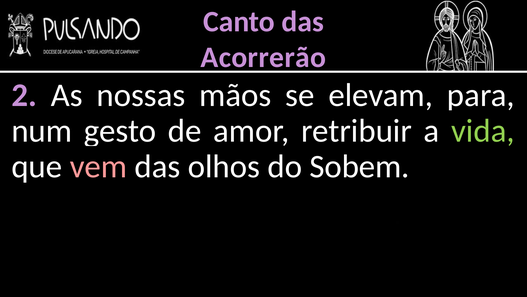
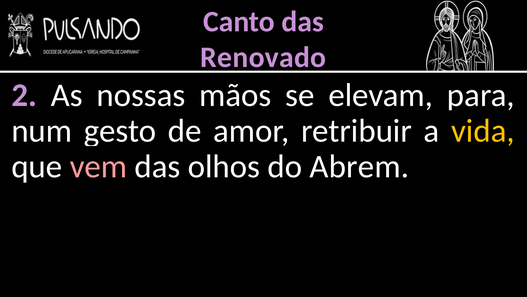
Acorrerão: Acorrerão -> Renovado (263, 57)
vida colour: light green -> yellow (483, 131)
Sobem: Sobem -> Abrem (359, 166)
